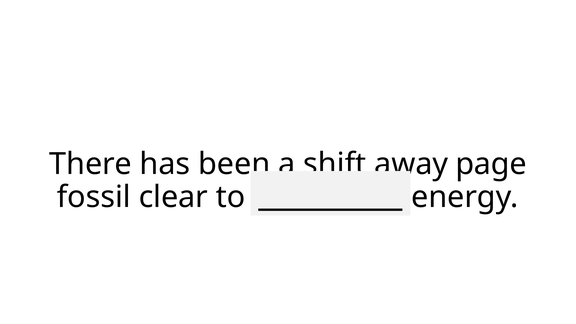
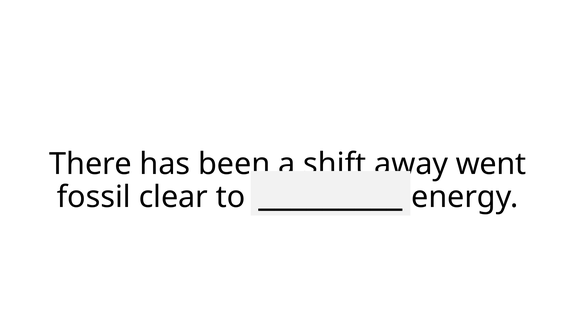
page: page -> went (491, 164)
